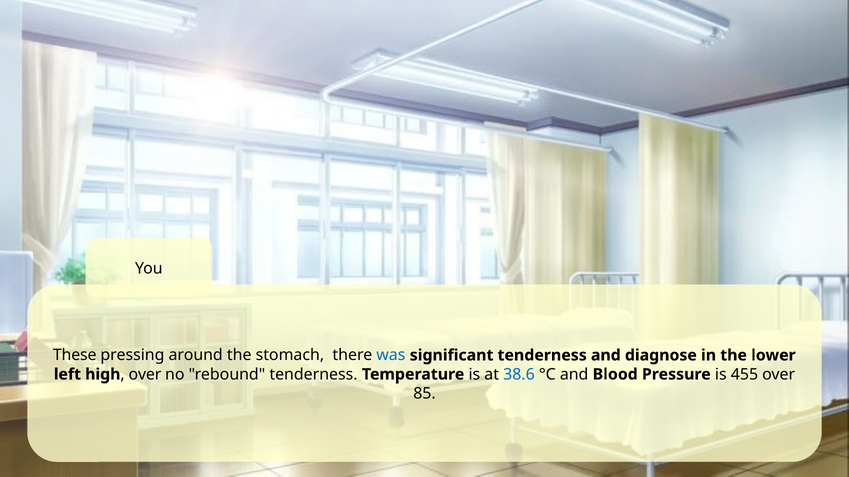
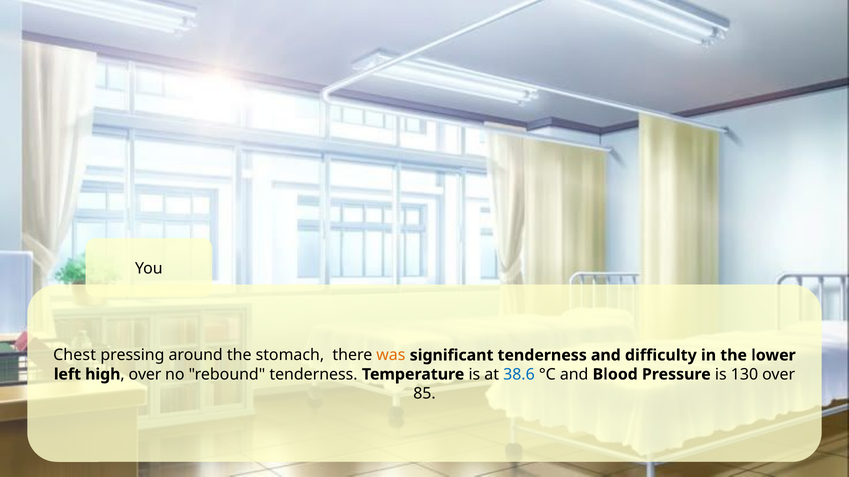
These: These -> Chest (75, 356)
was colour: blue -> orange (391, 356)
diagnose: diagnose -> difficulty (661, 356)
455: 455 -> 130 (744, 375)
